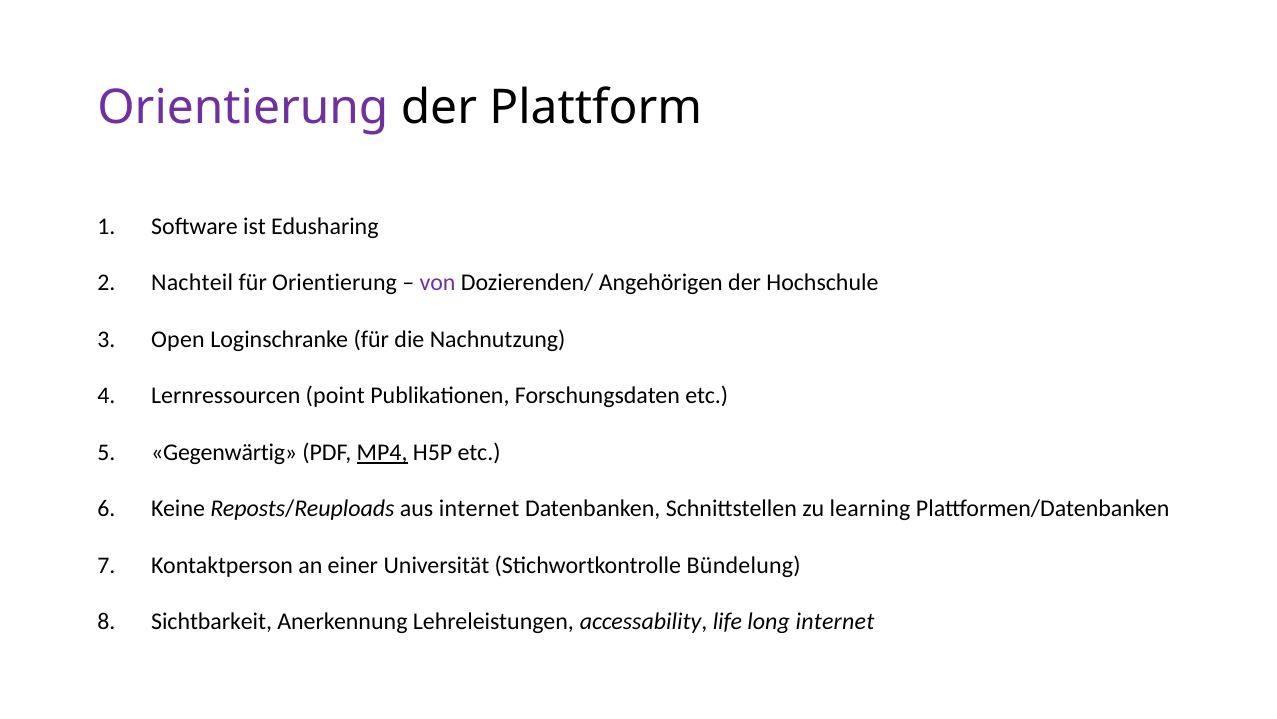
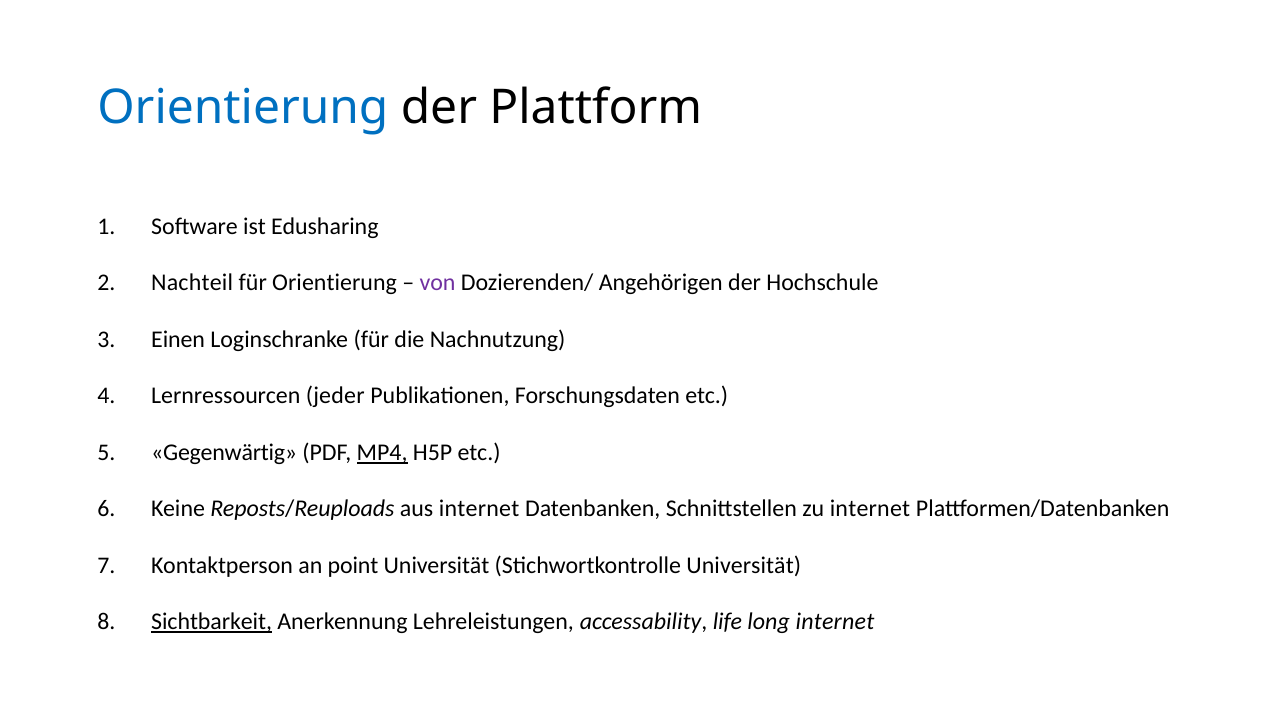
Orientierung colour: purple -> blue (243, 107)
Open: Open -> Einen (178, 339)
point: point -> jeder (335, 396)
zu learning: learning -> internet (870, 508)
einer: einer -> point (353, 565)
Stichwortkontrolle Bündelung: Bündelung -> Universität (744, 565)
Sichtbarkeit underline: none -> present (212, 621)
